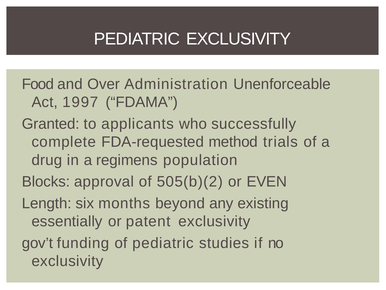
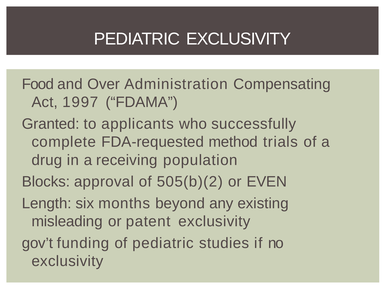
Unenforceable: Unenforceable -> Compensating (282, 84)
regimens: regimens -> receiving (127, 160)
essentially: essentially -> misleading (67, 221)
